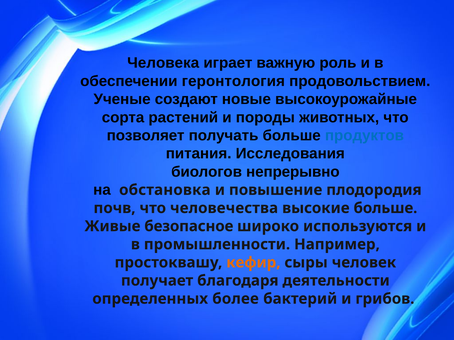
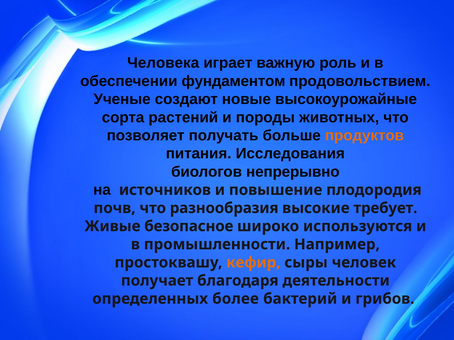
геронтология: геронтология -> фундаментом (233, 81)
продуктов colour: blue -> orange (364, 136)
обстановка: обстановка -> источников (165, 190)
человечества: человечества -> разнообразия (224, 208)
высокие больше: больше -> требует (385, 208)
